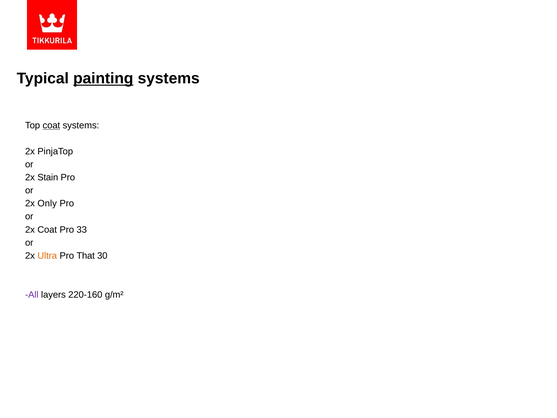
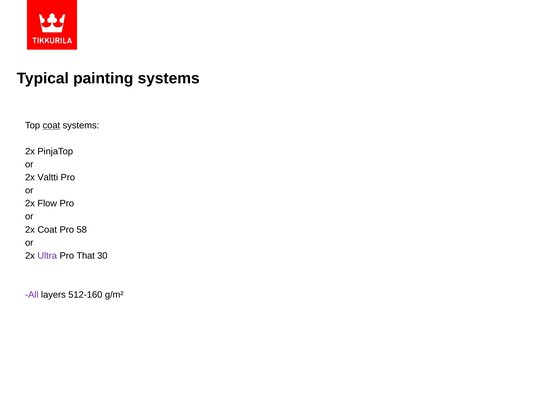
painting underline: present -> none (103, 78)
Stain: Stain -> Valtti (48, 177)
Only: Only -> Flow (47, 203)
33: 33 -> 58 (82, 229)
Ultra colour: orange -> purple (47, 255)
220-160: 220-160 -> 512-160 (85, 294)
